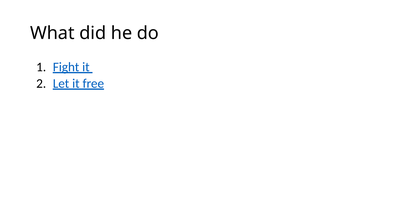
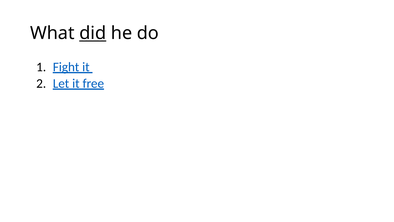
did underline: none -> present (93, 33)
